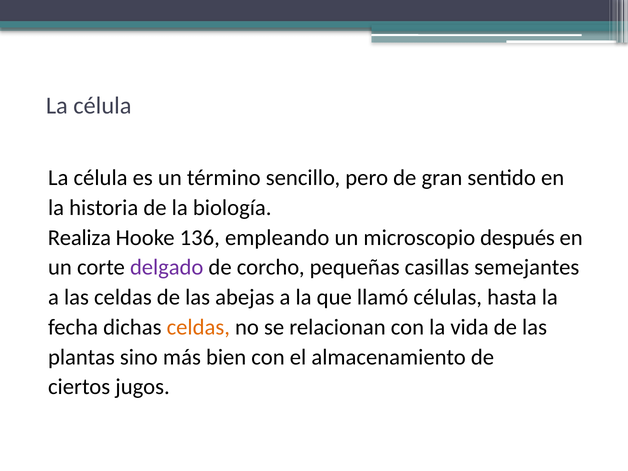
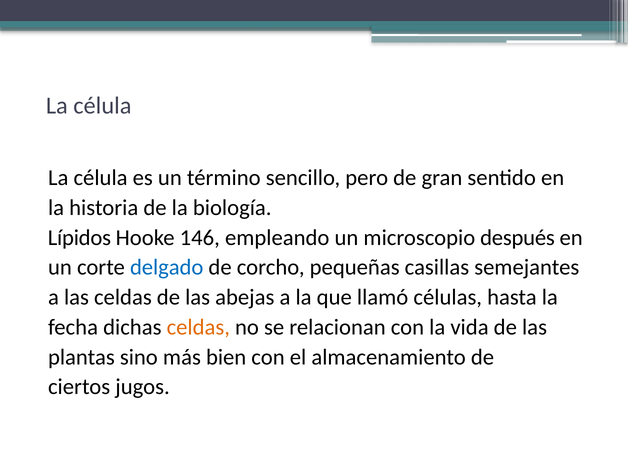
Realiza: Realiza -> Lípidos (79, 238)
136: 136 -> 146 (200, 238)
delgado colour: purple -> blue (167, 267)
